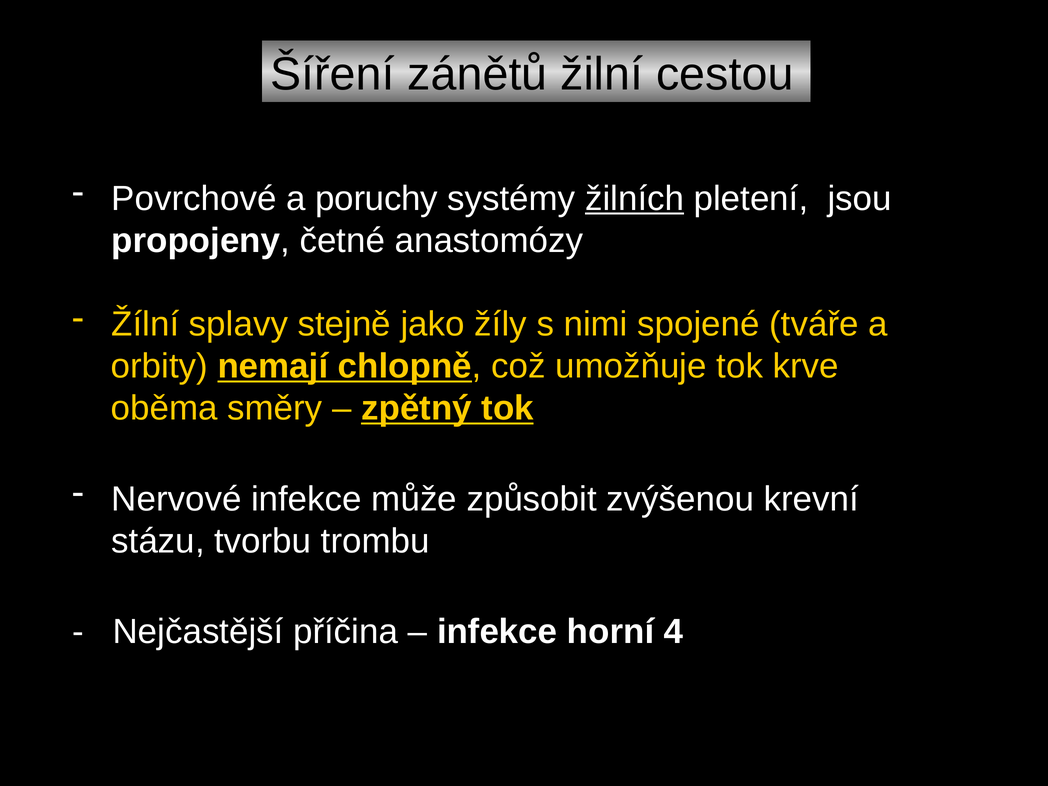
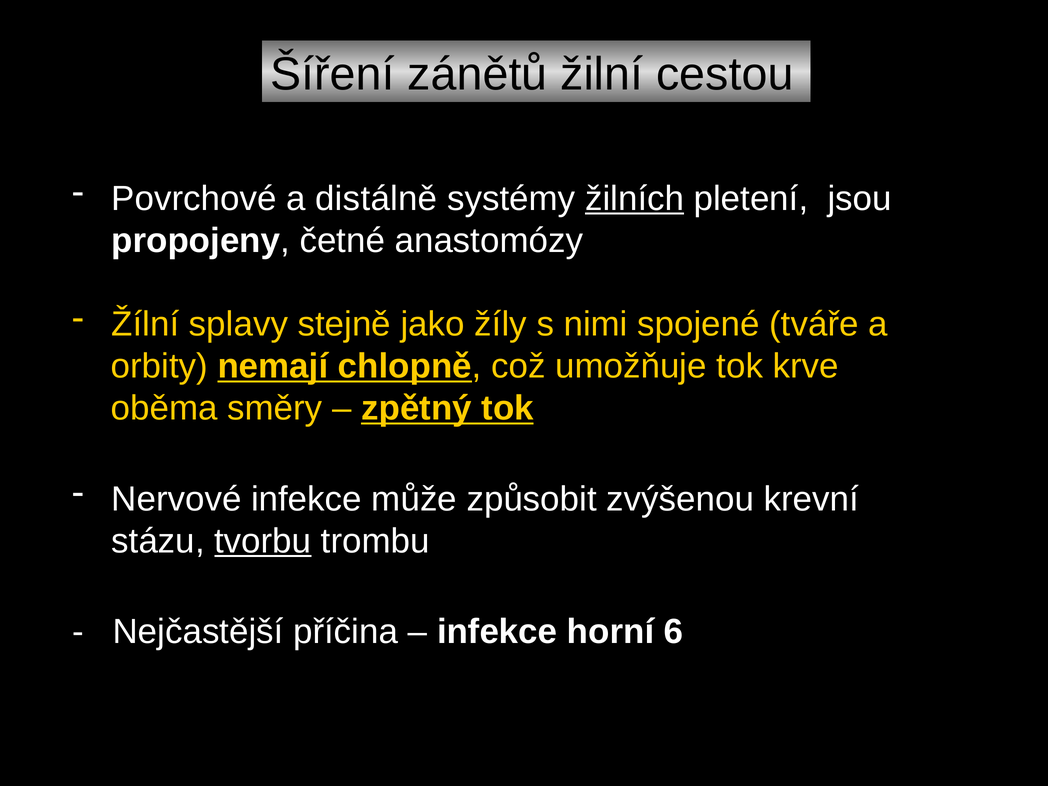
poruchy: poruchy -> distálně (376, 199)
tvorbu underline: none -> present (263, 541)
4: 4 -> 6 (674, 632)
